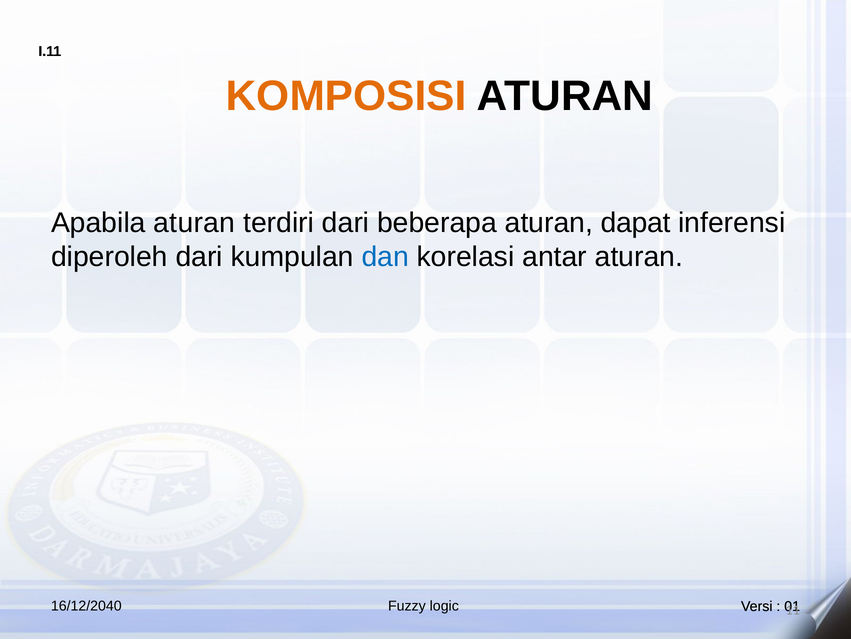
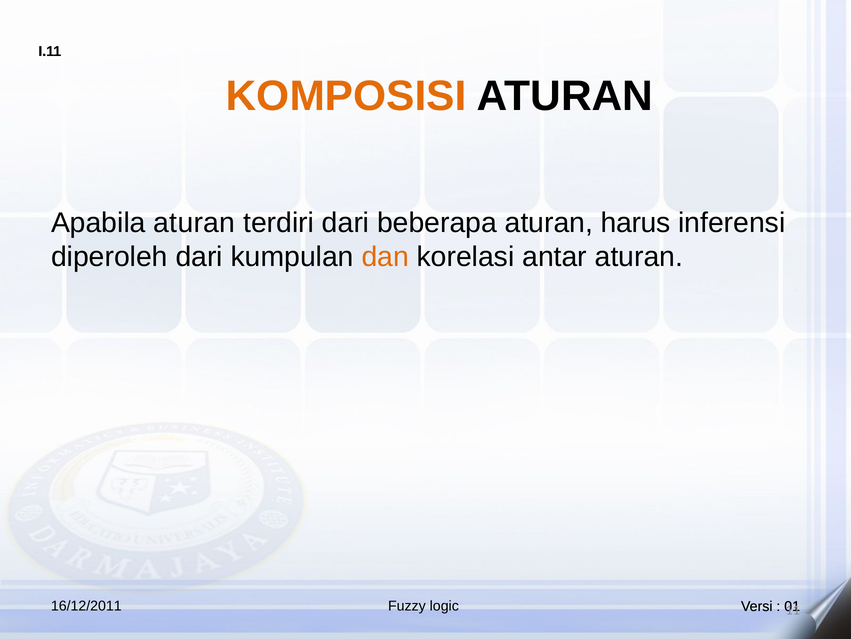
dapat: dapat -> harus (636, 223)
dan colour: blue -> orange (385, 257)
16/12/2040: 16/12/2040 -> 16/12/2011 (86, 605)
